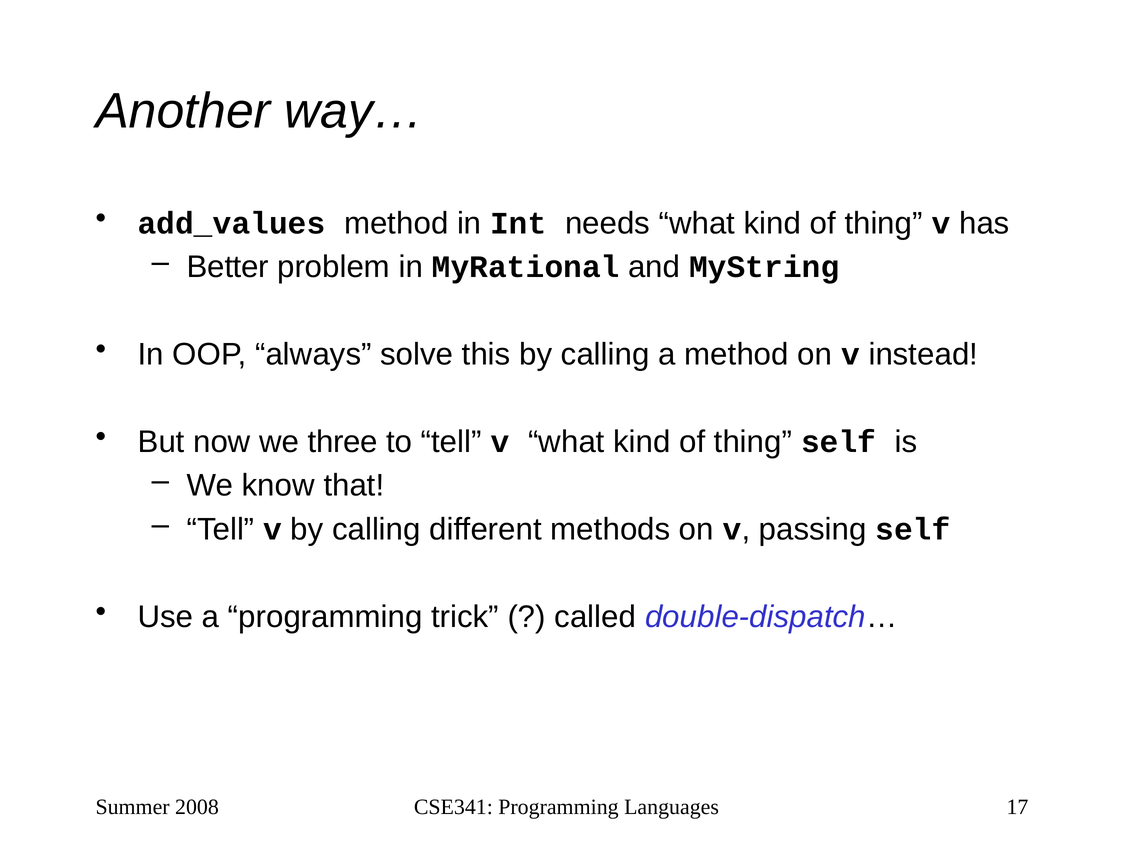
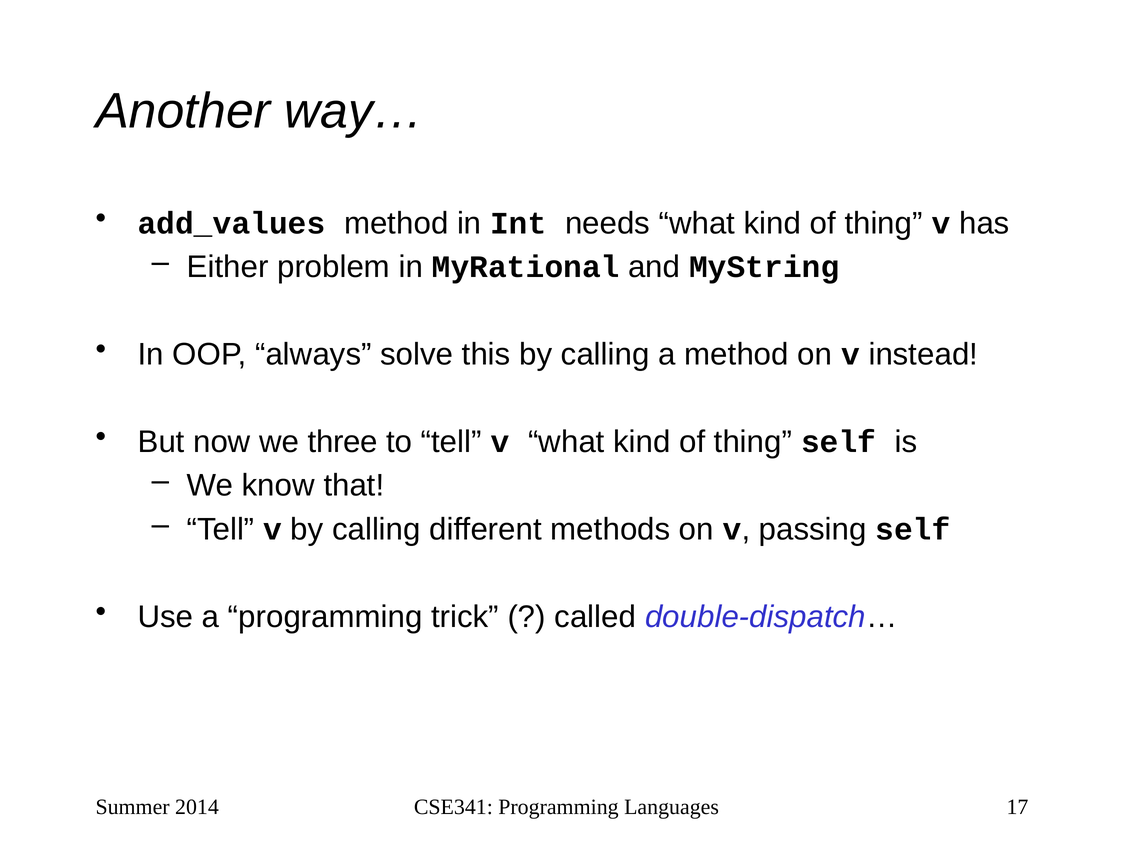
Better: Better -> Either (228, 267)
2008: 2008 -> 2014 (197, 807)
